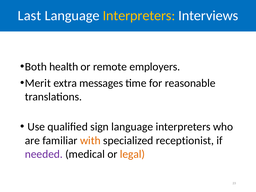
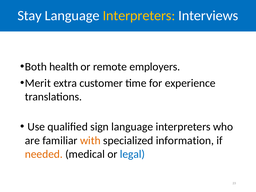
Last: Last -> Stay (30, 16)
messages: messages -> customer (101, 83)
reasonable: reasonable -> experience (190, 83)
receptionist: receptionist -> information (185, 140)
needed colour: purple -> orange (44, 154)
legal colour: orange -> blue (132, 154)
